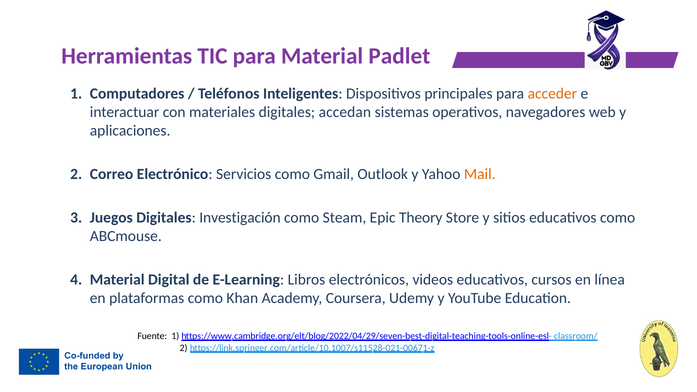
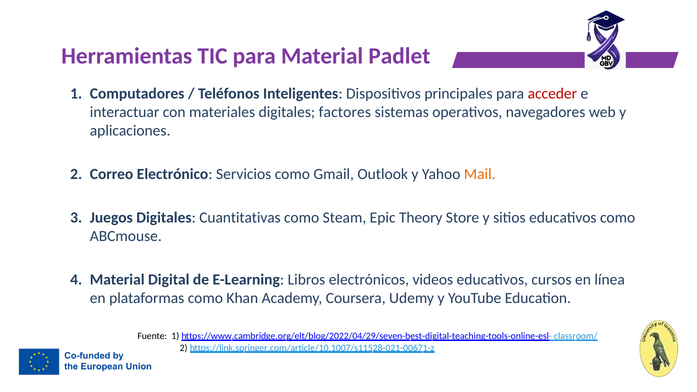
acceder colour: orange -> red (552, 94)
accedan: accedan -> factores (345, 112)
Investigación: Investigación -> Cuantitativas (240, 218)
